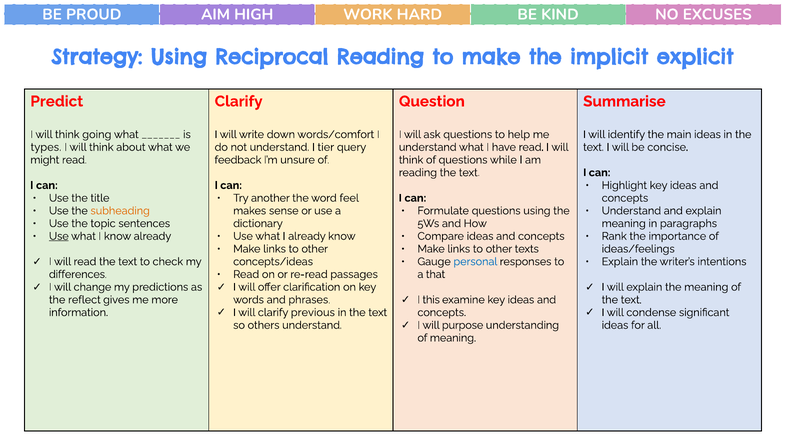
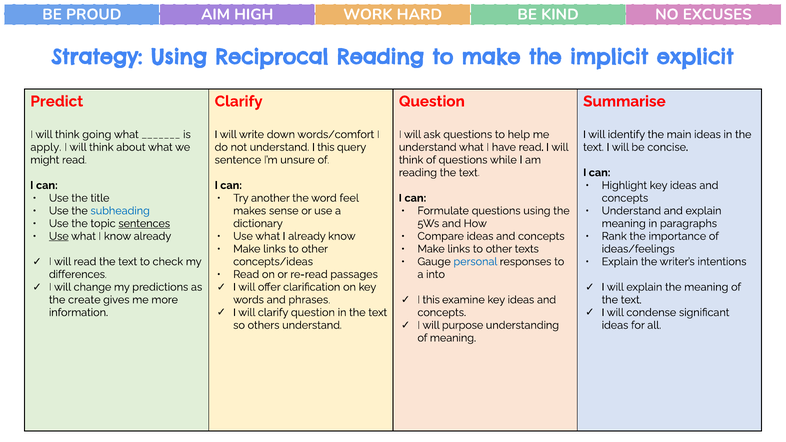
types: types -> apply (46, 147)
understand I tier: tier -> this (326, 147)
feedback: feedback -> sentence (238, 160)
subheading colour: orange -> blue (120, 211)
sentences underline: none -> present (144, 224)
that: that -> into (436, 274)
reflect: reflect -> create (84, 300)
clarify previous: previous -> question (313, 313)
